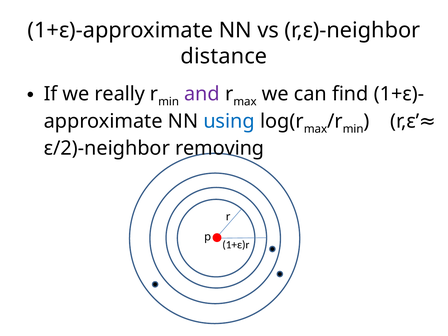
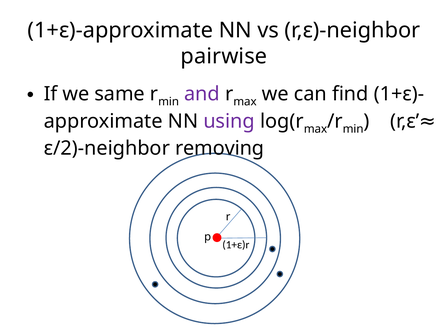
distance: distance -> pairwise (224, 56)
really: really -> same (120, 94)
using colour: blue -> purple (229, 121)
